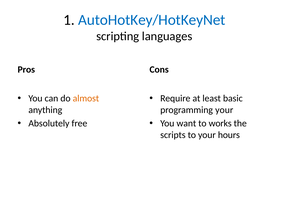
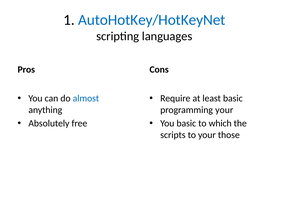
almost colour: orange -> blue (86, 98)
You want: want -> basic (186, 123)
works: works -> which (220, 123)
hours: hours -> those (229, 135)
